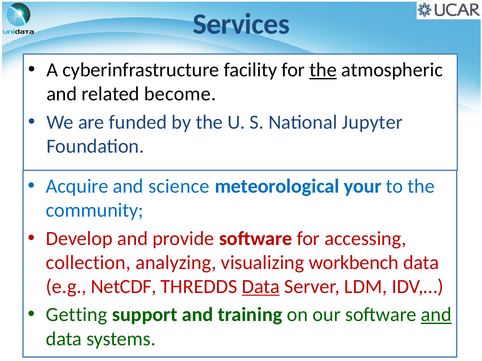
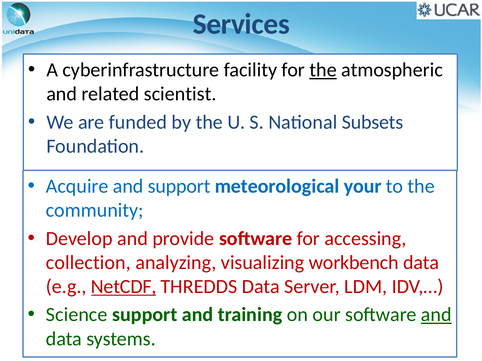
become: become -> scientist (180, 94)
Jupyter: Jupyter -> Subsets (373, 122)
and science: science -> support (179, 187)
NetCDF underline: none -> present (124, 287)
Data underline: present -> none (261, 287)
Getting: Getting -> Science (77, 315)
